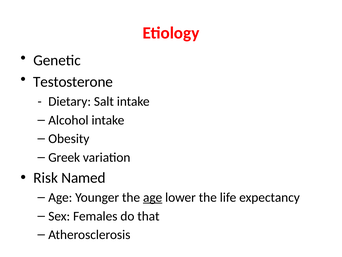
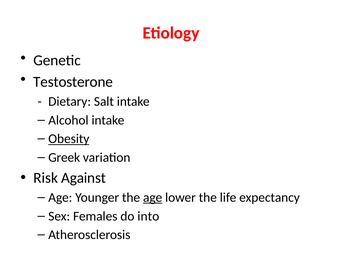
Obesity underline: none -> present (69, 139)
Named: Named -> Against (84, 177)
that: that -> into (148, 216)
